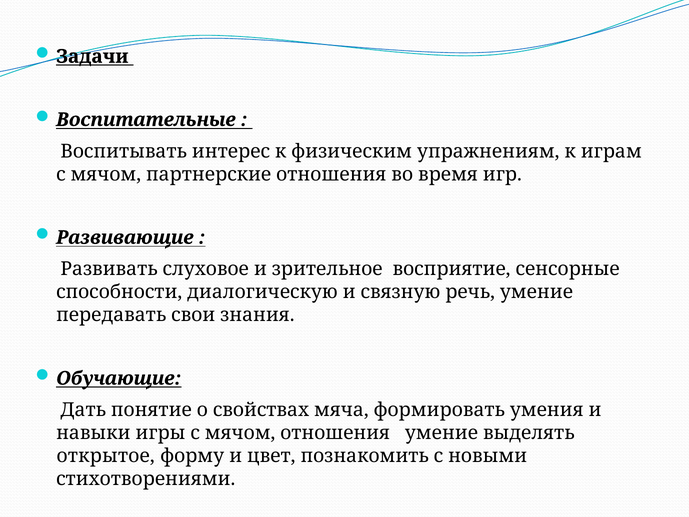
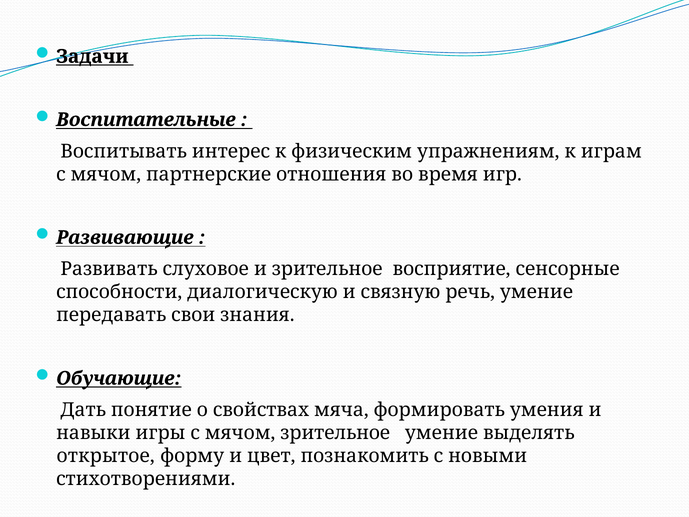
мячом отношения: отношения -> зрительное (335, 433)
